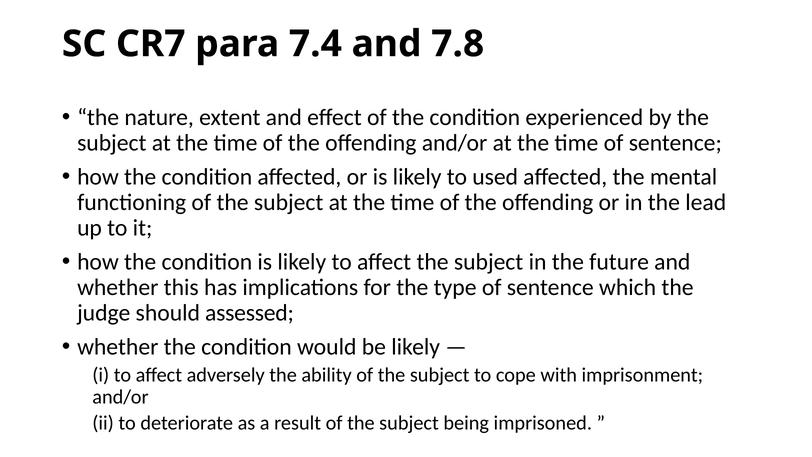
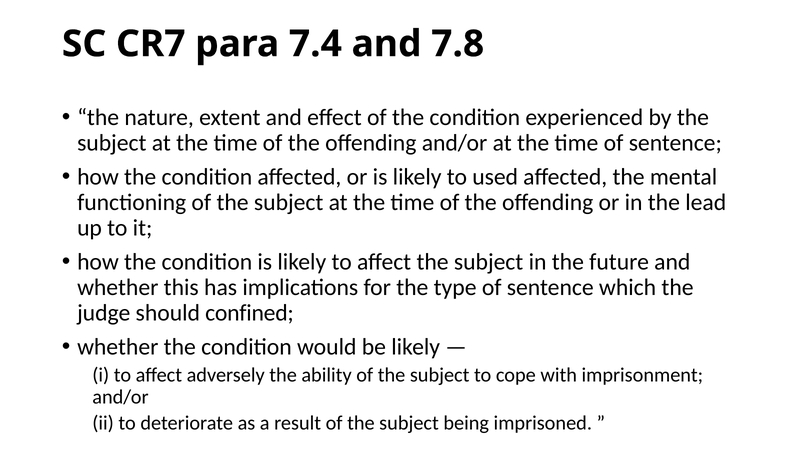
assessed: assessed -> confined (249, 313)
